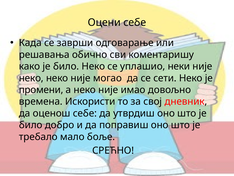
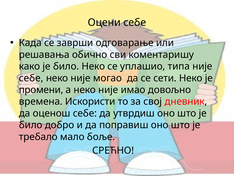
неки: неки -> типа (179, 66)
неко: неко -> себе (31, 78)
